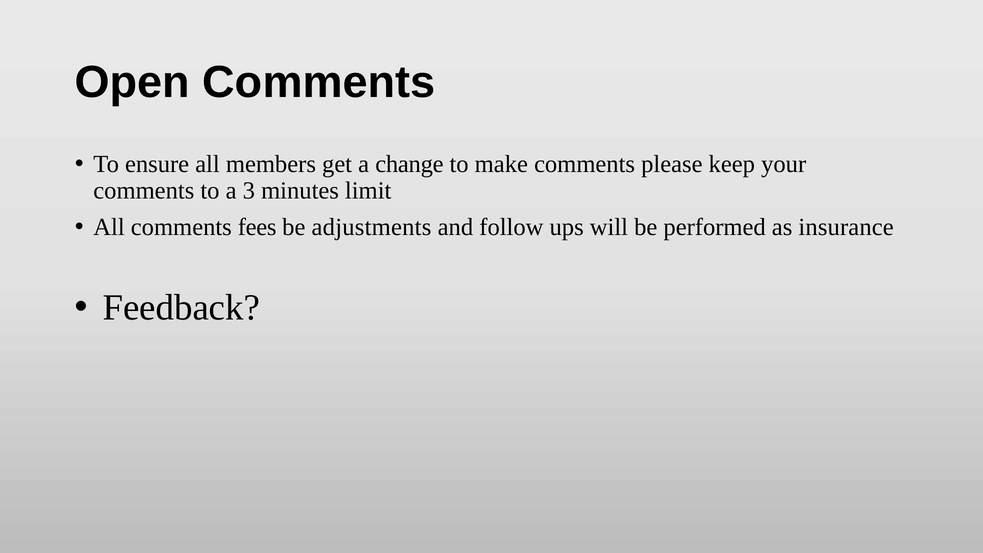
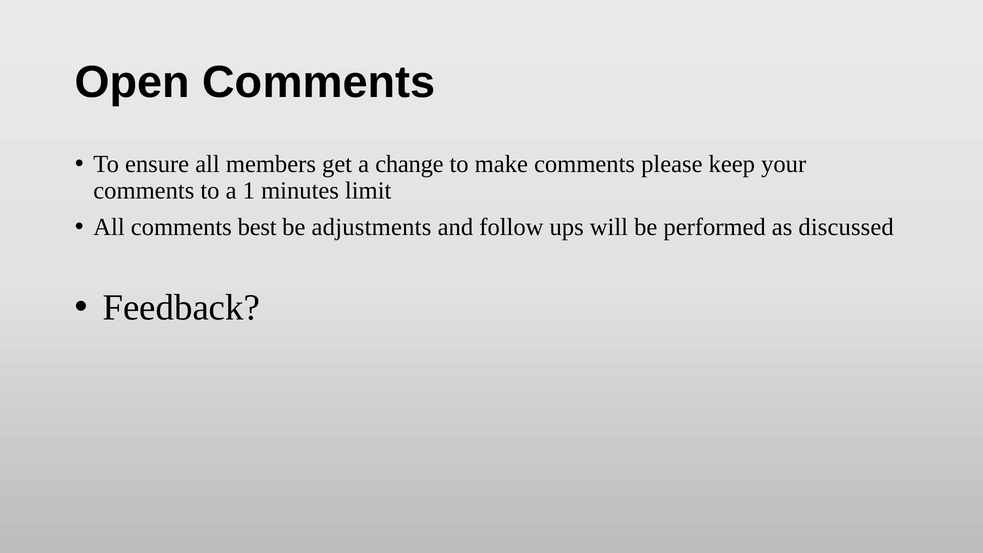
3: 3 -> 1 (249, 191)
fees: fees -> best (257, 227)
insurance: insurance -> discussed (846, 227)
